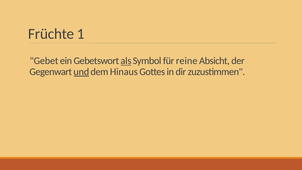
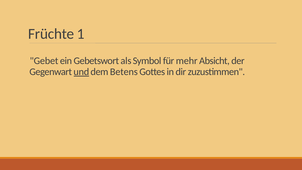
als underline: present -> none (126, 61)
reine: reine -> mehr (187, 61)
Hinaus: Hinaus -> Betens (124, 72)
